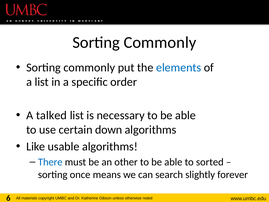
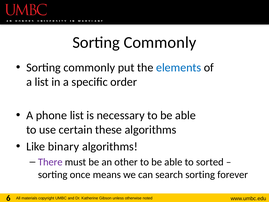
talked: talked -> phone (51, 115)
down: down -> these (109, 130)
usable: usable -> binary (63, 146)
There colour: blue -> purple (50, 162)
search slightly: slightly -> sorting (200, 174)
